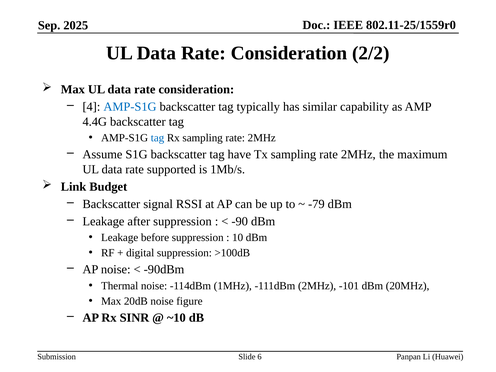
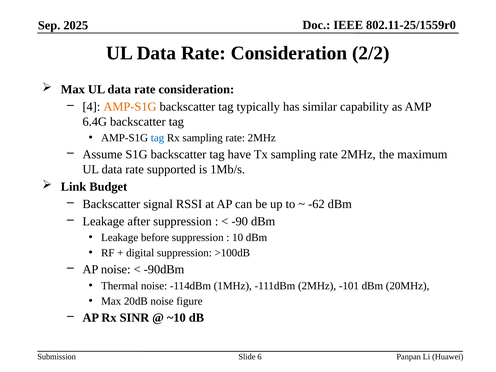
AMP-S1G colour: blue -> orange (130, 107)
4.4G: 4.4G -> 6.4G (95, 122)
-79: -79 -> -62 (316, 204)
